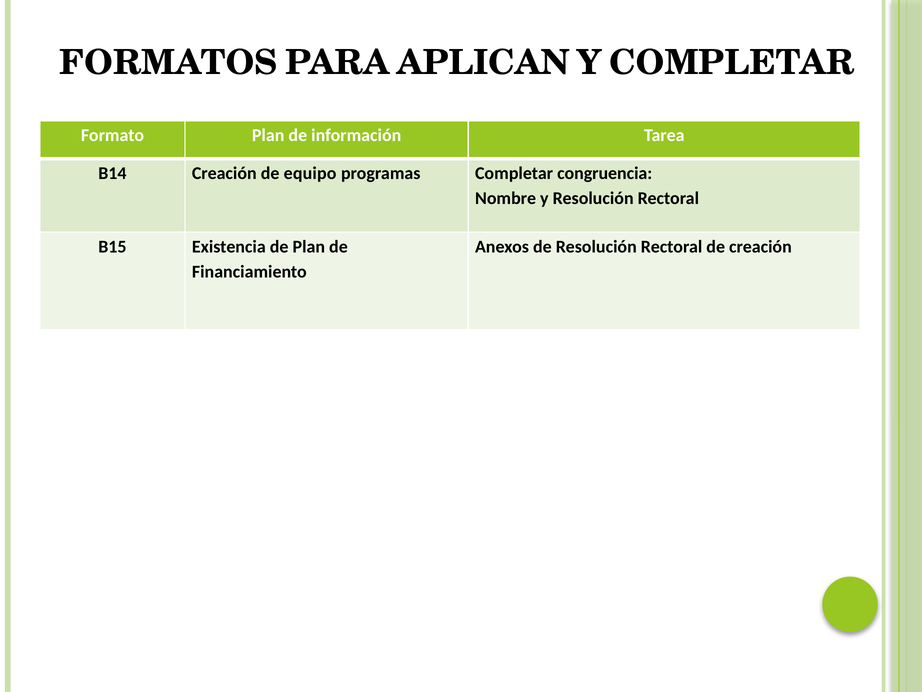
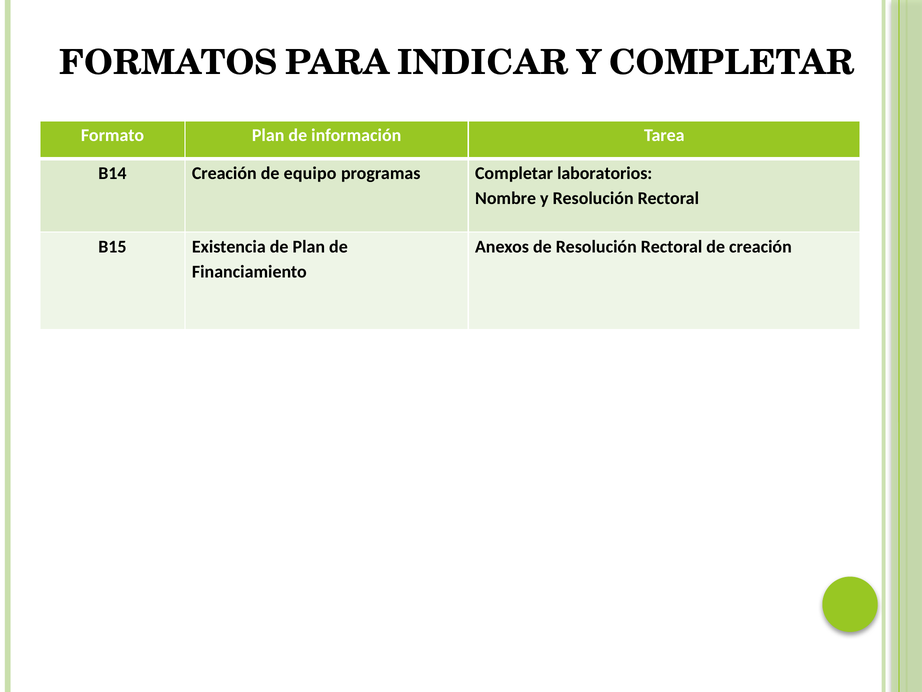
APLICAN: APLICAN -> INDICAR (483, 63)
congruencia: congruencia -> laboratorios (605, 173)
